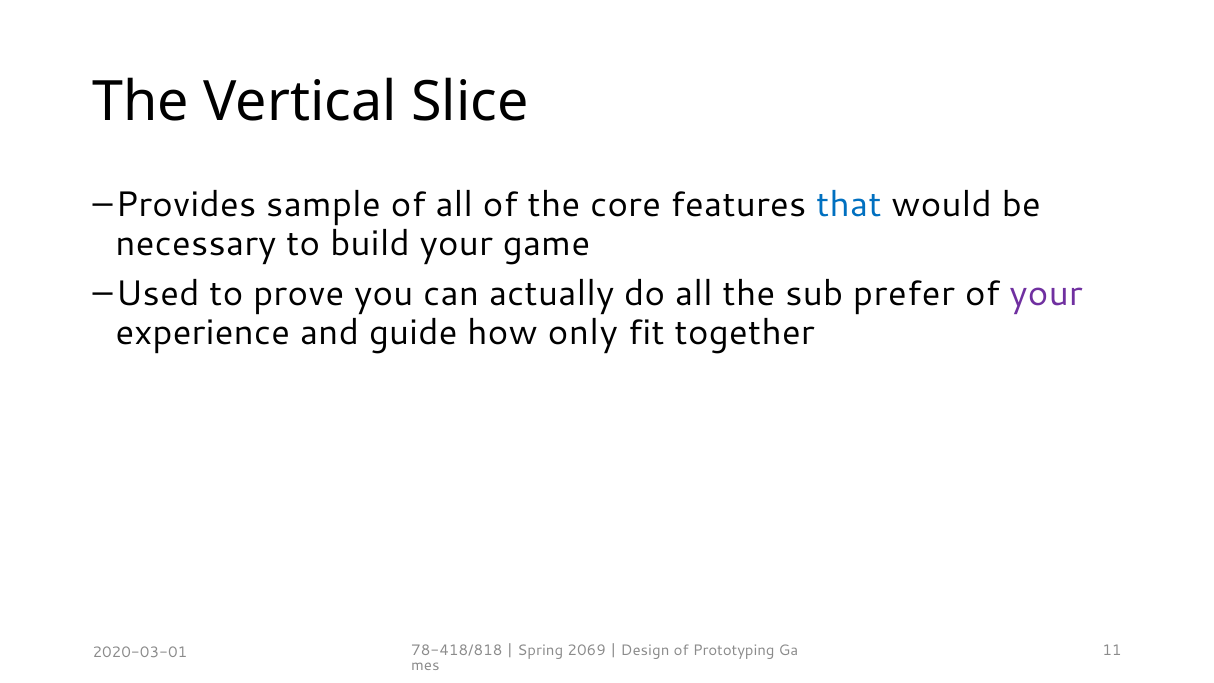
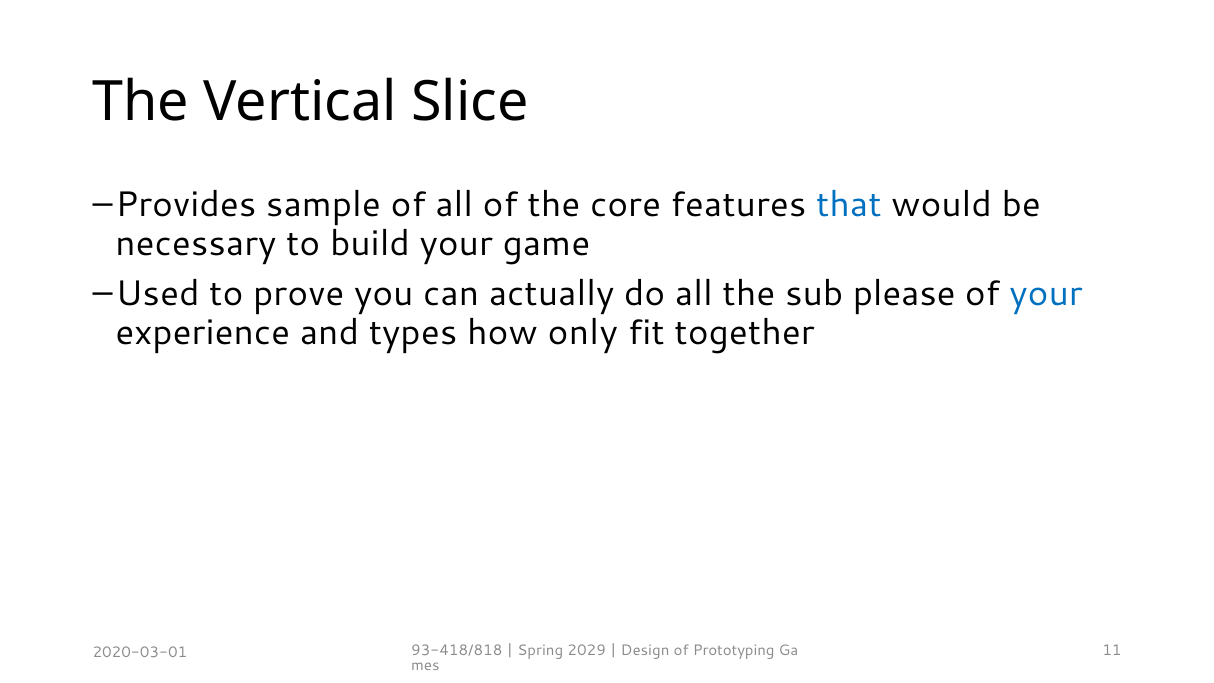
prefer: prefer -> please (904, 294)
your colour: purple -> blue (1046, 294)
guide: guide -> types (413, 332)
78-418/818: 78-418/818 -> 93-418/818 (457, 651)
2069: 2069 -> 2029 (587, 651)
